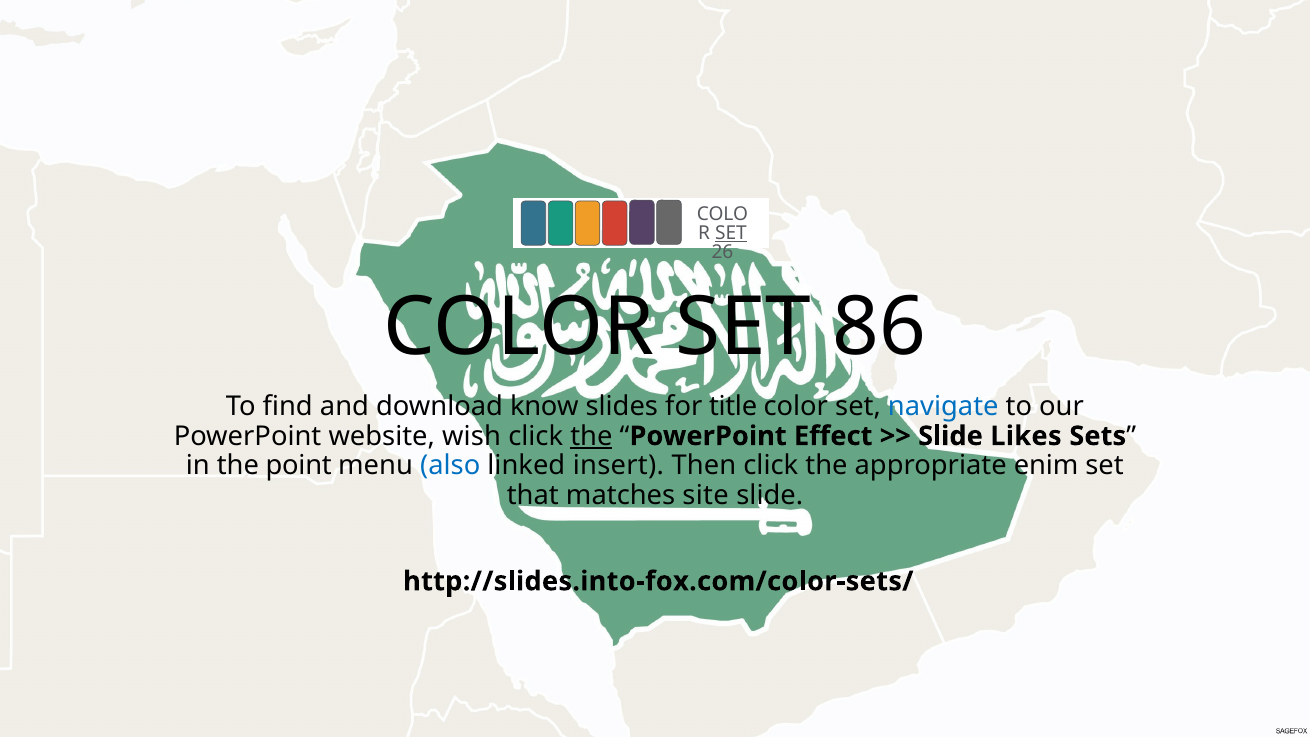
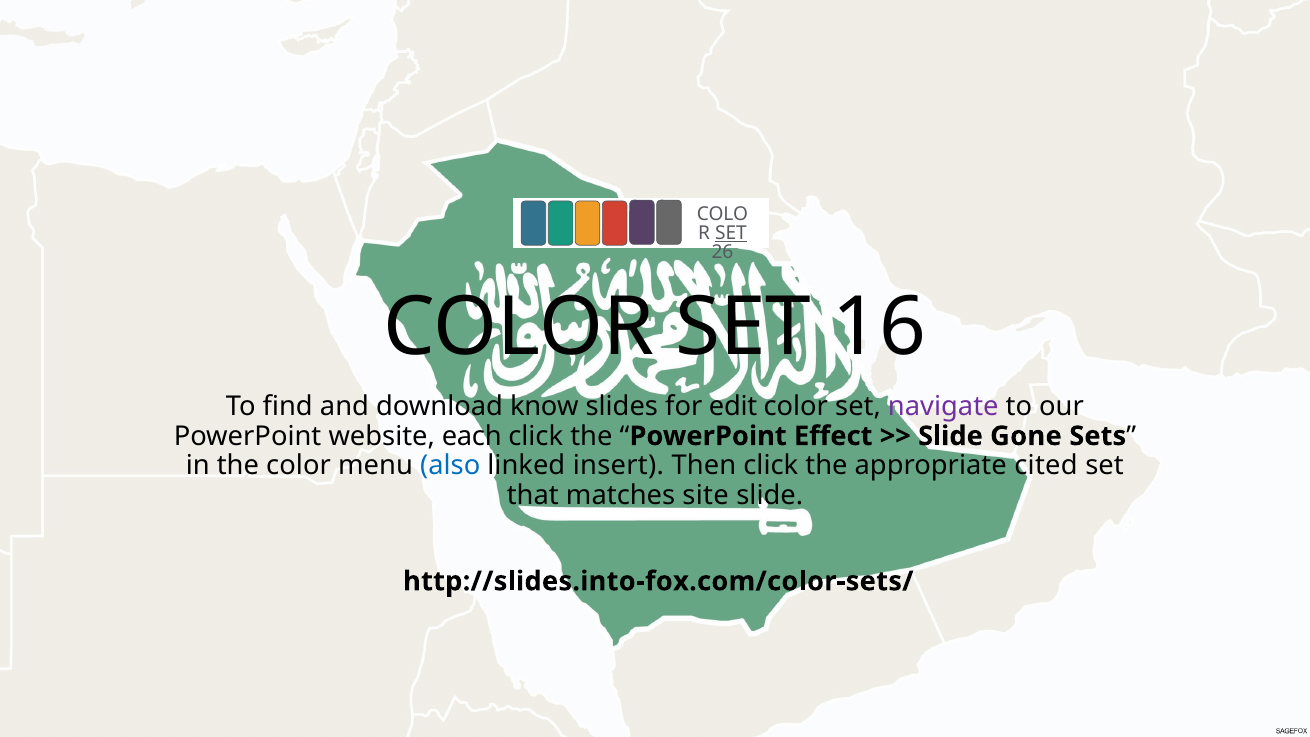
86: 86 -> 16 (879, 327)
title: title -> edit (733, 407)
navigate colour: blue -> purple (943, 407)
wish: wish -> each (472, 436)
the underline: present -> none (591, 436)
Likes: Likes -> Gone (1026, 436)
the point: point -> color (299, 465)
enim: enim -> cited (1046, 465)
